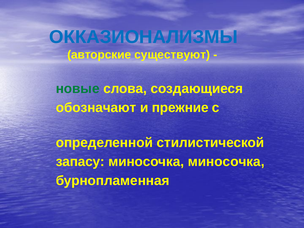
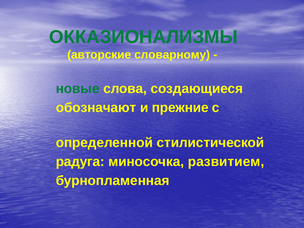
ОККАЗИОНАЛИЗМЫ colour: blue -> green (144, 37)
существуют: существуют -> словарному (172, 55)
запасу: запасу -> радуга (80, 162)
миносочка миносочка: миносочка -> развитием (226, 162)
